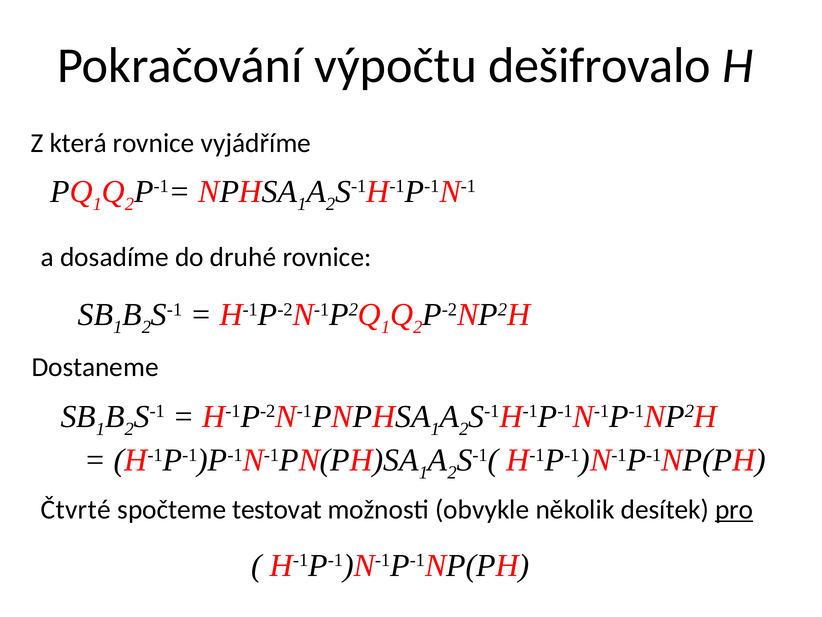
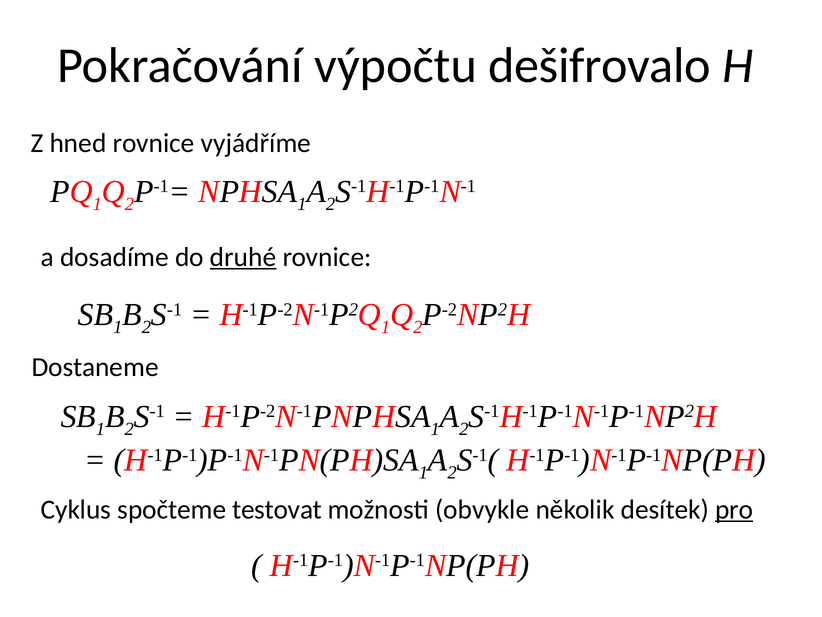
která: která -> hned (78, 143)
druhé underline: none -> present (243, 257)
Čtvrté: Čtvrté -> Cyklus (76, 509)
